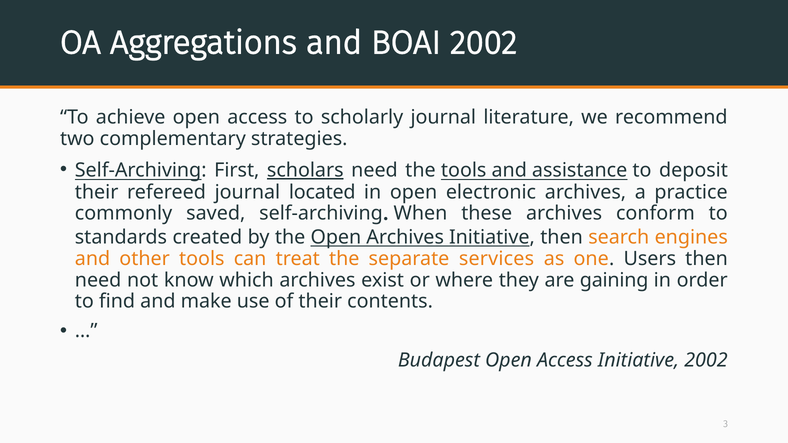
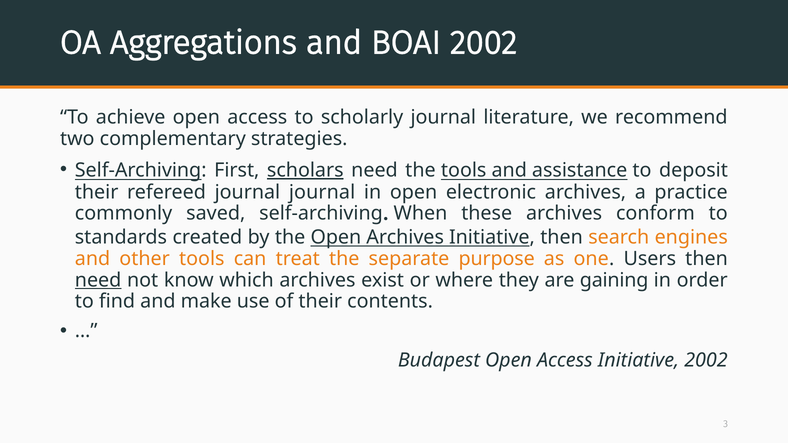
journal located: located -> journal (322, 192)
services: services -> purpose (497, 259)
need underline: none -> present (98, 280)
